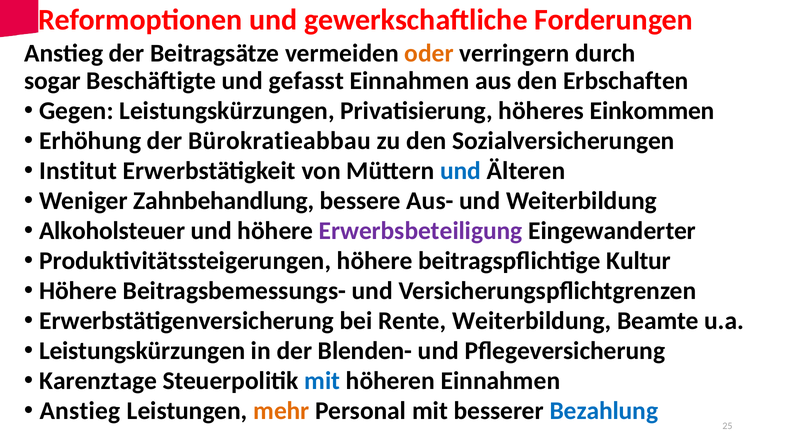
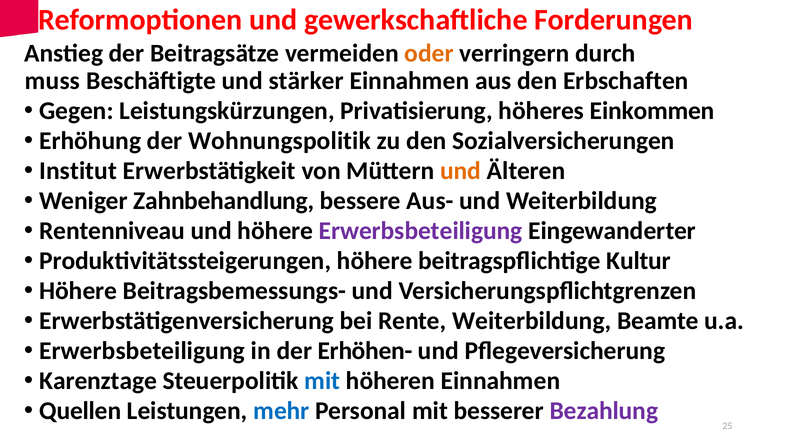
sogar: sogar -> muss (52, 81)
gefasst: gefasst -> stärker (306, 81)
Bürokratieabbau: Bürokratieabbau -> Wohnungspolitik (280, 141)
und colour: blue -> orange (461, 171)
Alkoholsteuer: Alkoholsteuer -> Rentenniveau (112, 231)
Leistungskürzungen: Leistungskürzungen -> Erwerbsbeteiligung (142, 351)
Blenden-: Blenden- -> Erhöhen- (365, 351)
Anstieg: Anstieg -> Quellen (80, 411)
mehr colour: orange -> blue (281, 411)
Bezahlung colour: blue -> purple (604, 411)
